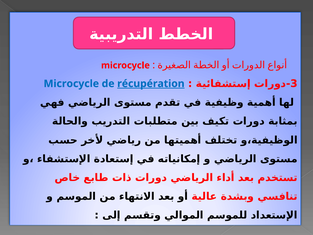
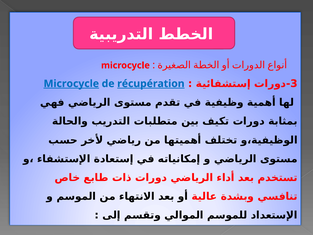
Microcycle underline: none -> present (71, 84)
